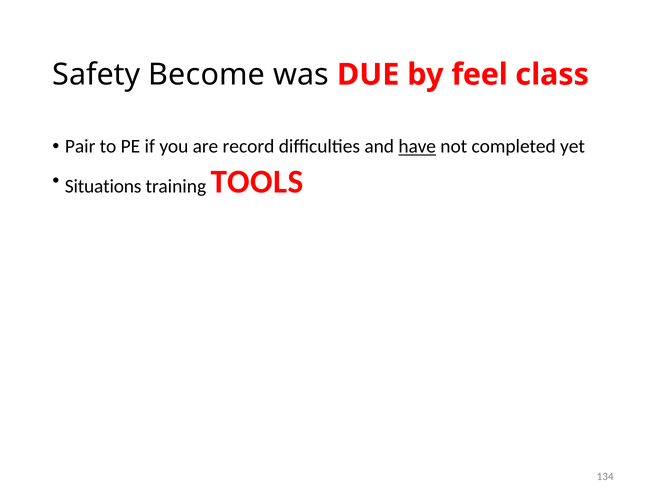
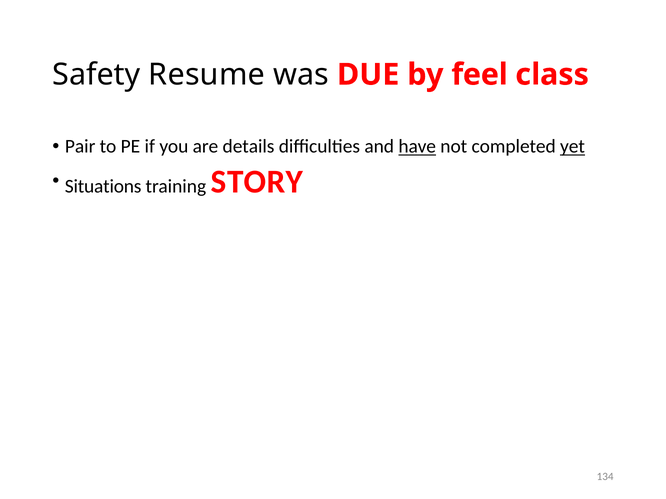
Become: Become -> Resume (207, 75)
record: record -> details (249, 147)
yet underline: none -> present (573, 147)
TOOLS: TOOLS -> STORY (257, 182)
